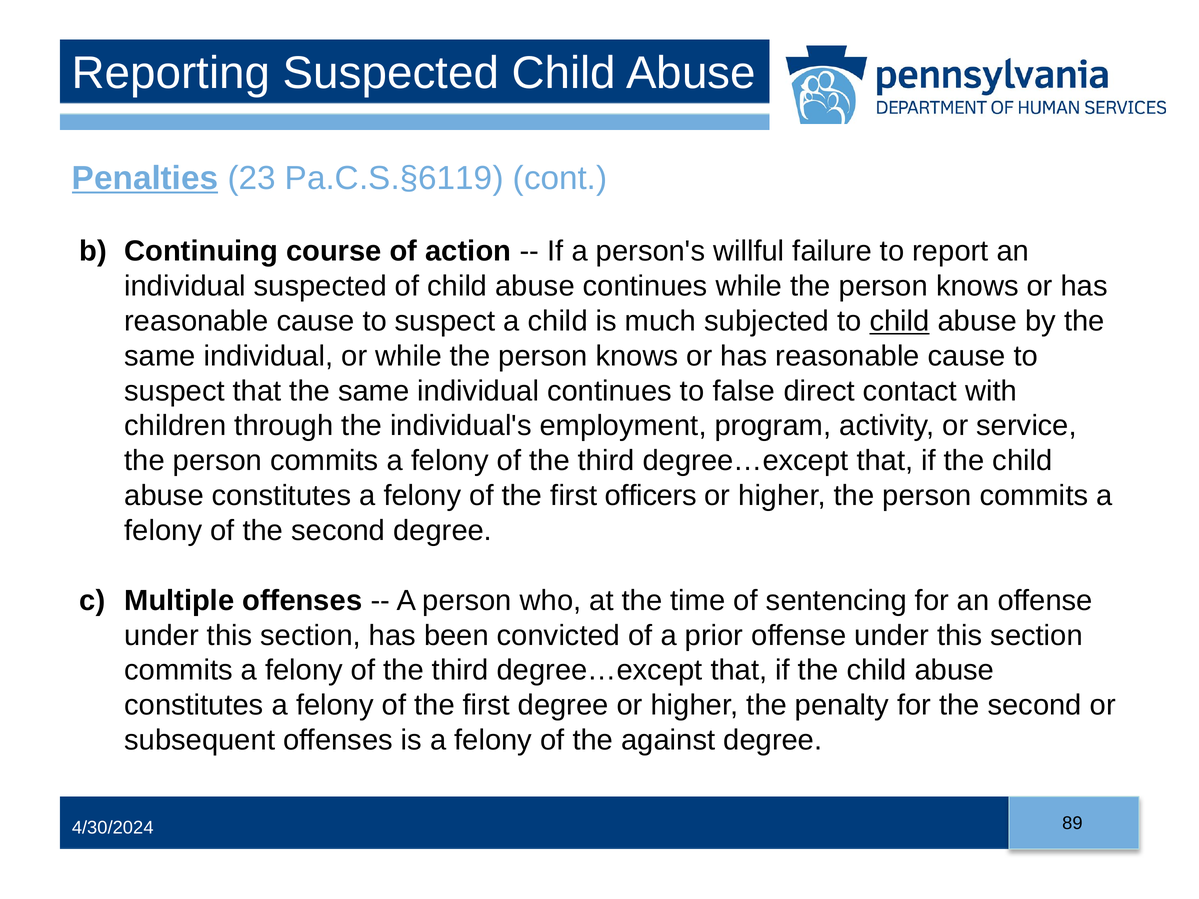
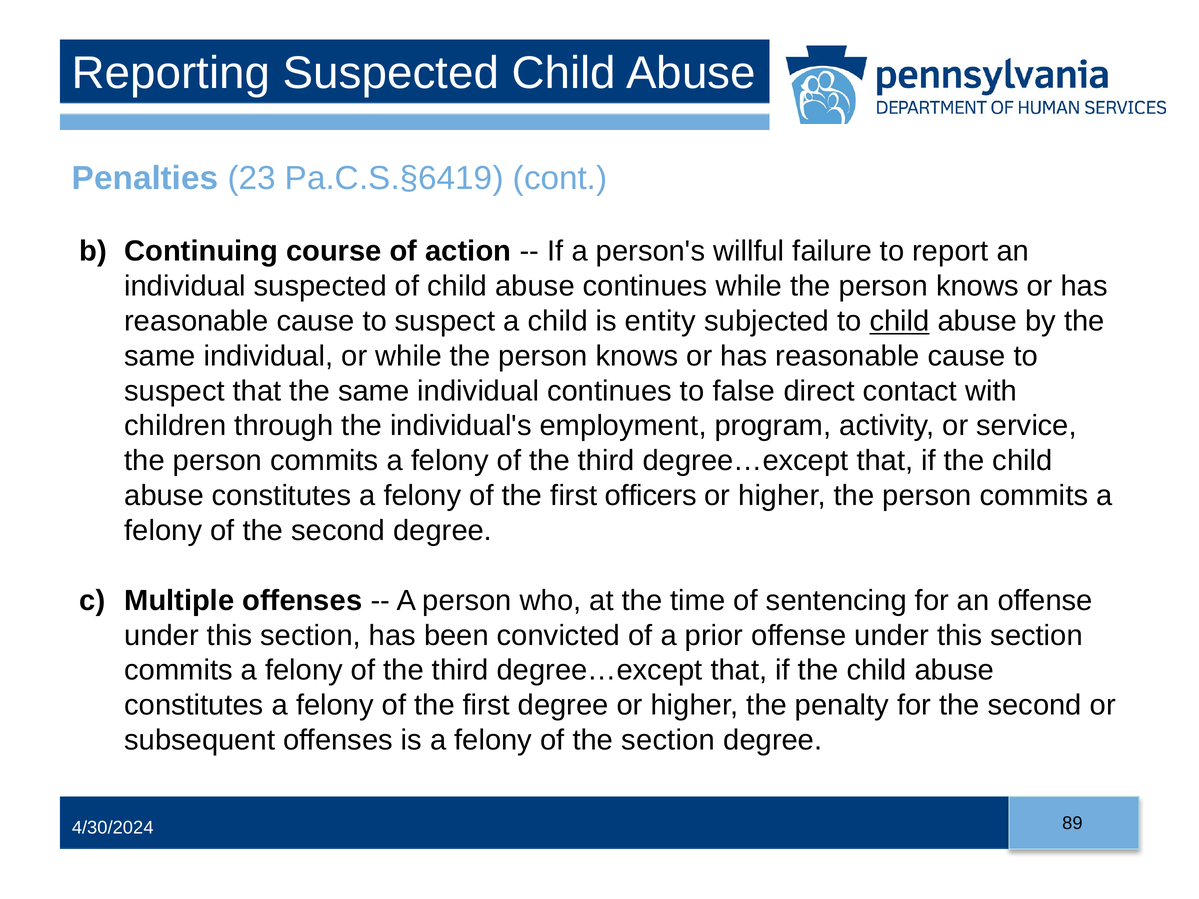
Penalties underline: present -> none (145, 178)
Pa.C.S.§6119: Pa.C.S.§6119 -> Pa.C.S.§6419 (394, 178)
much: much -> entity (660, 321)
the against: against -> section (668, 740)
